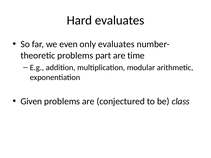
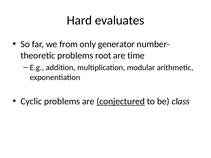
even: even -> from (69, 44)
only evaluates: evaluates -> generator (116, 44)
part: part -> root (103, 56)
Given: Given -> Cyclic (31, 101)
conjectured underline: none -> present (121, 101)
